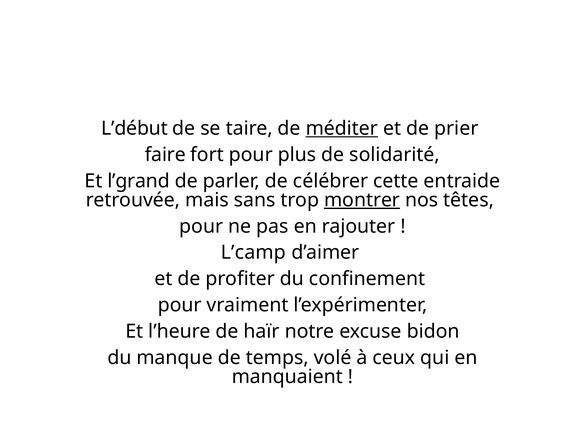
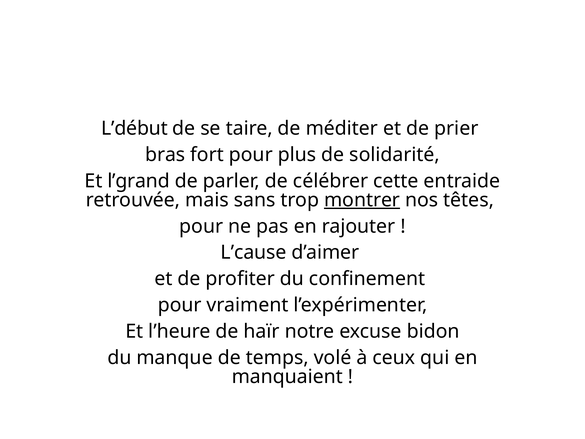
méditer underline: present -> none (342, 128)
faire: faire -> bras (165, 155)
L’camp: L’camp -> L’cause (254, 252)
